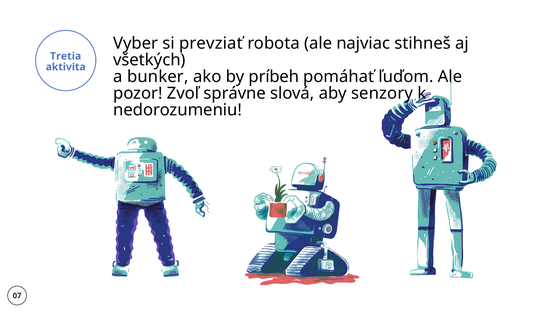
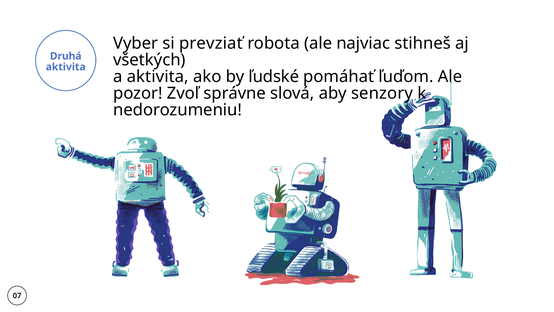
Tretia: Tretia -> Druhá (66, 56)
a bunker: bunker -> aktivita (158, 77)
príbeh: príbeh -> ľudské (274, 77)
